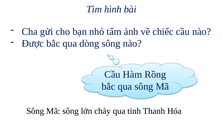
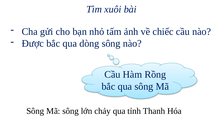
hình: hình -> xuôi (113, 9)
